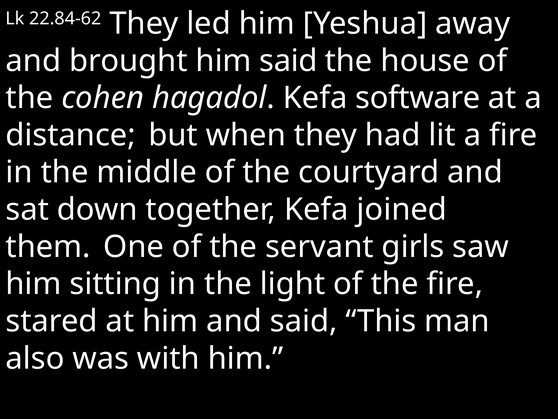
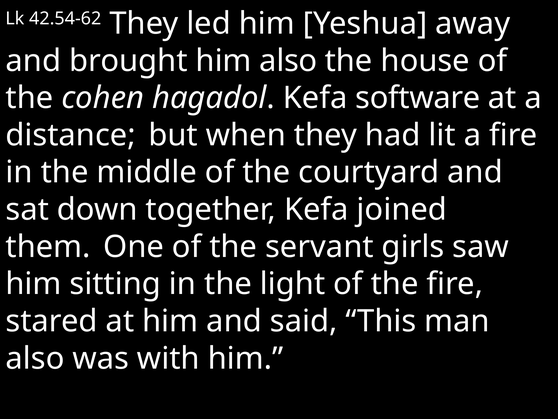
22.84-62: 22.84-62 -> 42.54-62 (65, 19)
him said: said -> also (288, 61)
